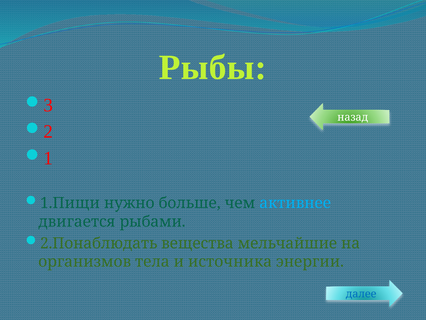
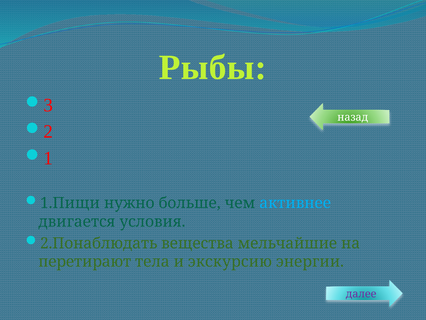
рыбами: рыбами -> условия (152, 221)
организмов: организмов -> перетирают (85, 261)
источника: источника -> экскурсию (230, 261)
далее colour: blue -> purple (361, 294)
